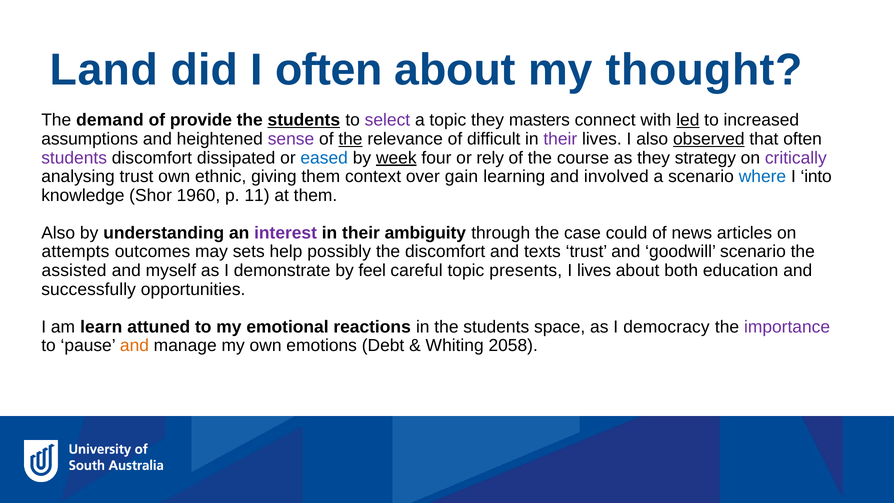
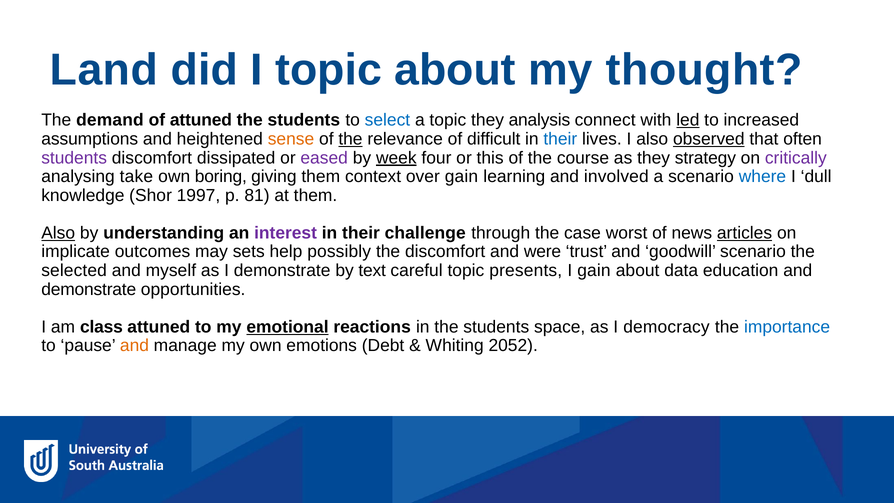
I often: often -> topic (329, 70)
of provide: provide -> attuned (201, 120)
students underline: present -> none (304, 120)
select colour: purple -> blue (387, 120)
masters: masters -> analysis (539, 120)
sense colour: purple -> orange (291, 139)
their colour: purple -> blue (560, 139)
eased colour: blue -> purple (324, 158)
rely: rely -> this (490, 158)
analysing trust: trust -> take (136, 177)
ethnic: ethnic -> boring (221, 177)
into: into -> dull (816, 177)
1960: 1960 -> 1997 (198, 195)
11: 11 -> 81 (257, 195)
Also underline: none -> present (58, 233)
ambiguity: ambiguity -> challenge (425, 233)
could: could -> worst (627, 233)
articles underline: none -> present (745, 233)
attempts: attempts -> implicate (76, 252)
texts: texts -> were (542, 252)
assisted: assisted -> selected (74, 270)
feel: feel -> text (372, 270)
I lives: lives -> gain (594, 270)
both: both -> data (681, 270)
successfully: successfully -> demonstrate (89, 289)
learn: learn -> class (101, 327)
emotional underline: none -> present (288, 327)
importance colour: purple -> blue (787, 327)
2058: 2058 -> 2052 (513, 346)
